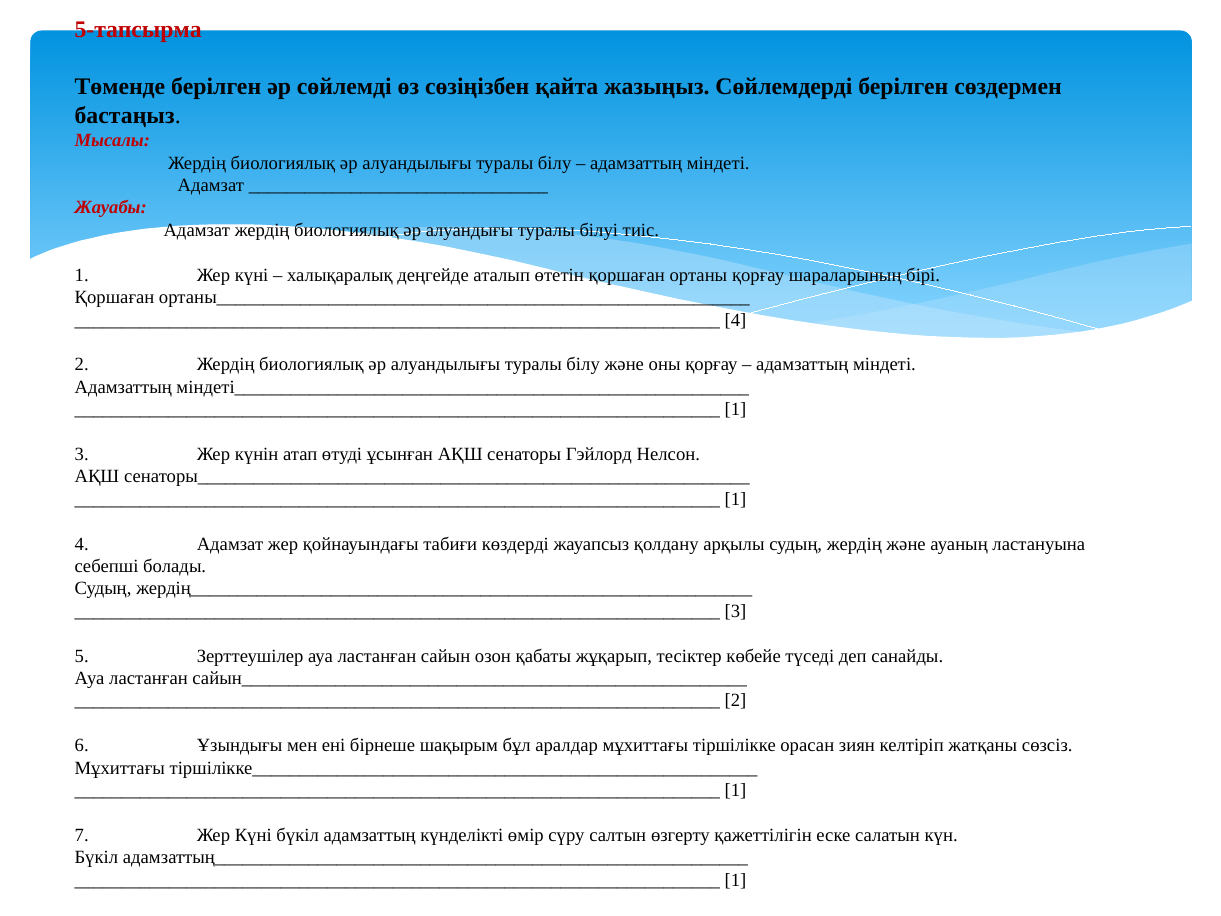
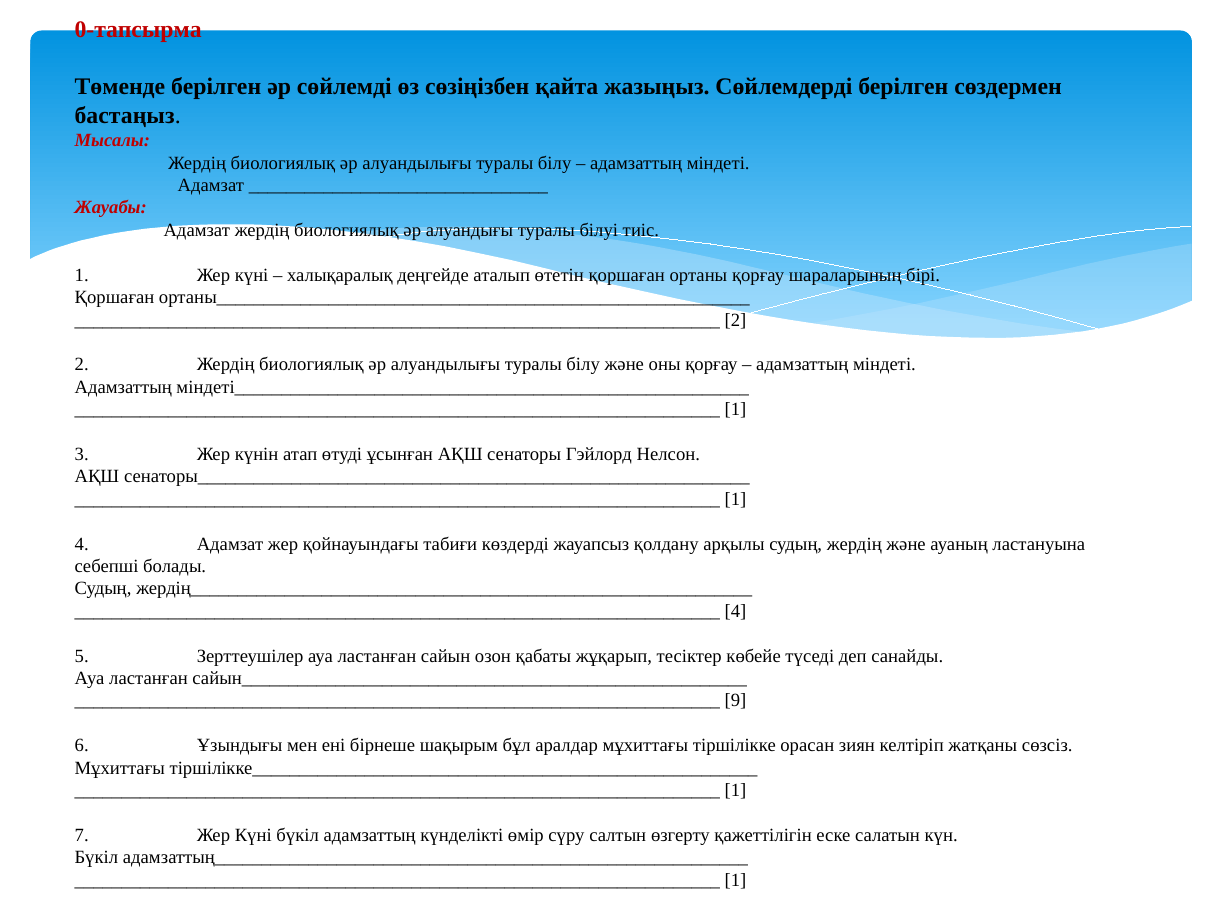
5-тапсырма: 5-тапсырма -> 0-тапсырма (138, 30)
4: 4 -> 2 (736, 320)
3: 3 -> 4 (736, 611)
2: 2 -> 9 (736, 701)
